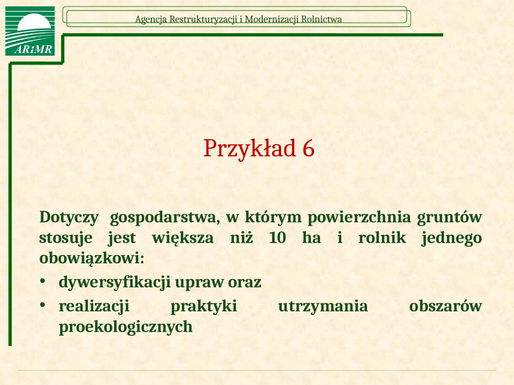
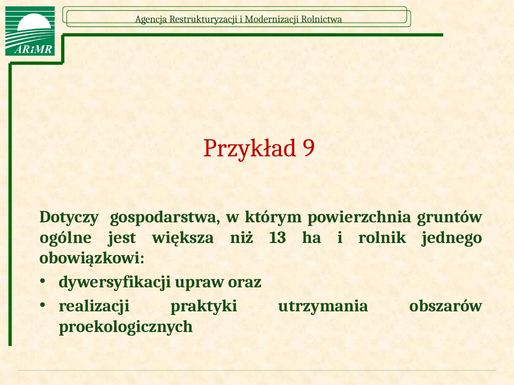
6: 6 -> 9 (309, 148)
stosuje: stosuje -> ogólne (66, 238)
10: 10 -> 13 (278, 238)
